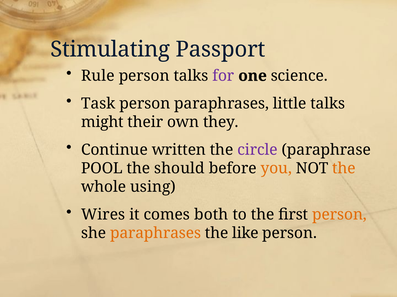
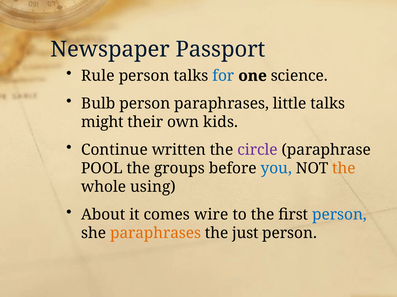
Stimulating: Stimulating -> Newspaper (110, 49)
for colour: purple -> blue (223, 76)
Task: Task -> Bulb (98, 104)
they: they -> kids (221, 122)
should: should -> groups (179, 169)
you colour: orange -> blue (276, 169)
Wires: Wires -> About (103, 215)
both: both -> wire (211, 215)
person colour: orange -> blue (339, 215)
like: like -> just (245, 234)
